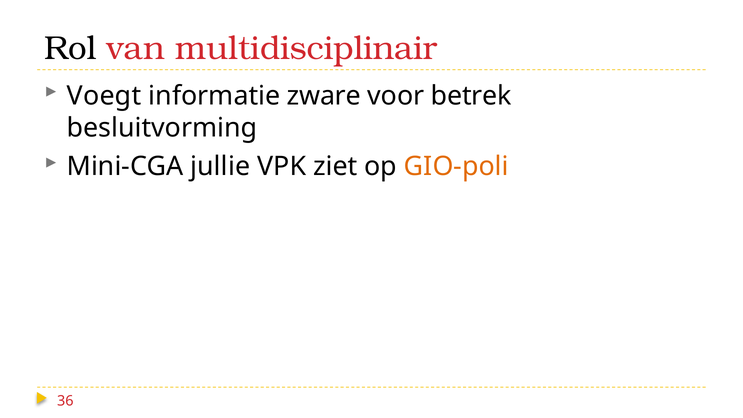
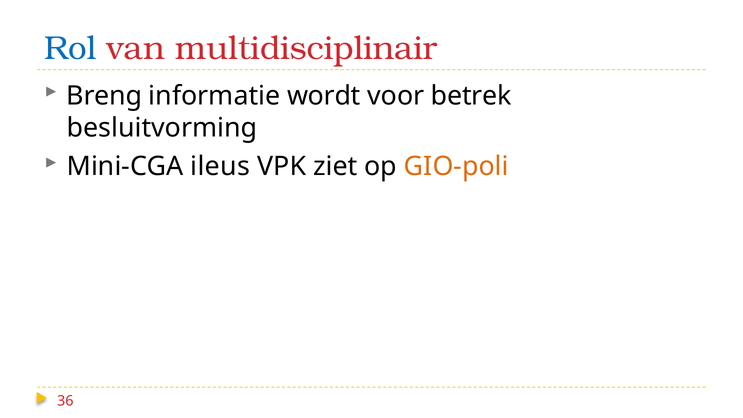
Rol colour: black -> blue (70, 48)
Voegt: Voegt -> Breng (104, 96)
zware: zware -> wordt (324, 96)
jullie: jullie -> ileus (220, 166)
